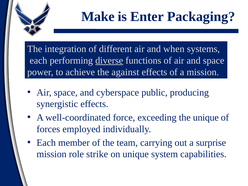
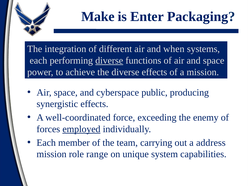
the against: against -> diverse (125, 72)
the unique: unique -> enemy (206, 118)
employed underline: none -> present (81, 129)
surprise: surprise -> address (211, 143)
strike: strike -> range (97, 154)
